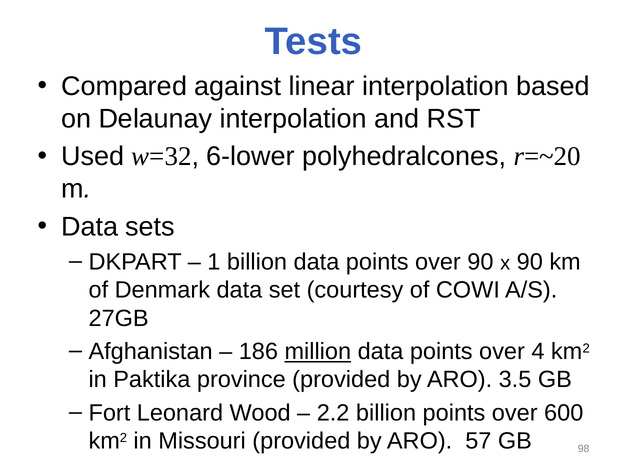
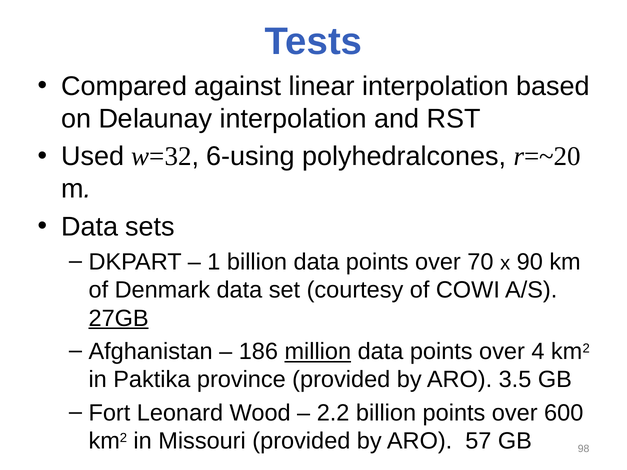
6-lower: 6-lower -> 6-using (251, 157)
over 90: 90 -> 70 (480, 262)
27GB underline: none -> present (119, 318)
